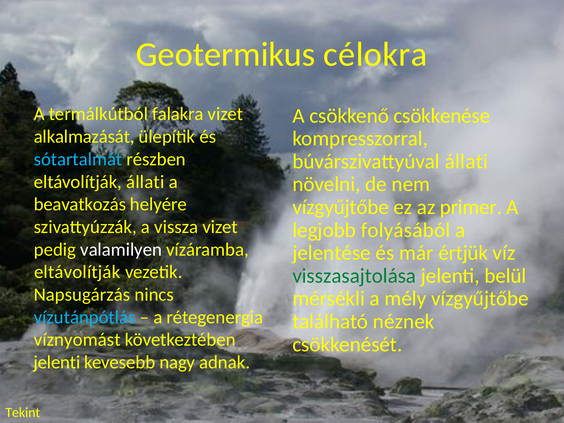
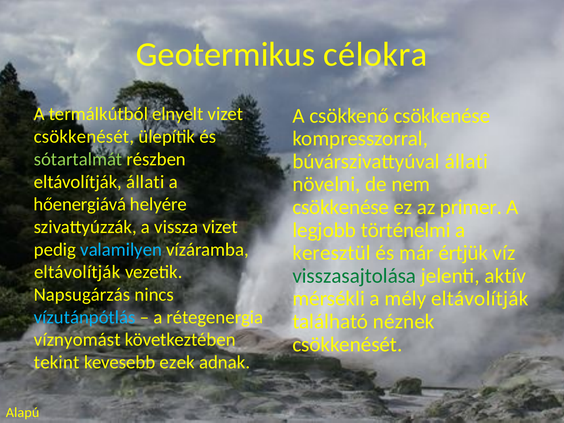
falakra: falakra -> elnyelt (178, 114)
alkalmazását: alkalmazását -> csökkenését (84, 137)
sótartalmát colour: light blue -> light green (78, 159)
beavatkozás: beavatkozás -> hőenergiává (80, 204)
vízgyűjtőbe: vízgyűjtőbe -> csökkenése (341, 207)
folyásából: folyásából -> történelmi (406, 230)
valamilyen colour: white -> light blue (121, 249)
jelentése: jelentése -> keresztül (332, 253)
belül: belül -> aktív (505, 276)
mély vízgyűjtőbe: vízgyűjtőbe -> eltávolítják (480, 299)
jelenti: jelenti -> tekint (57, 362)
nagy: nagy -> ezek (177, 362)
Tekint: Tekint -> Alapú (23, 412)
